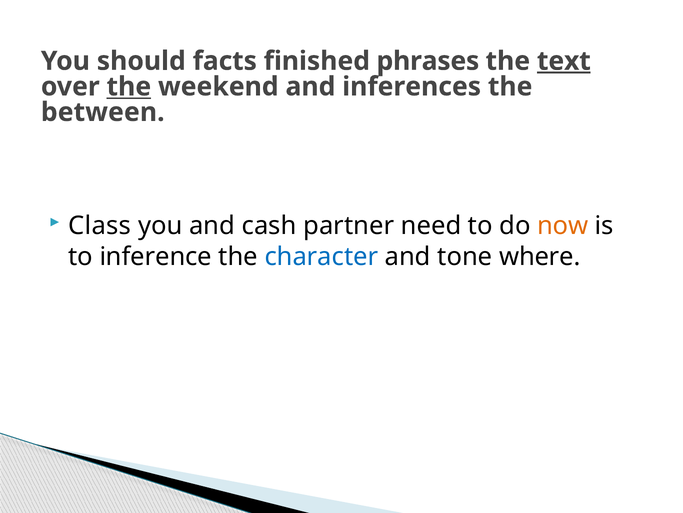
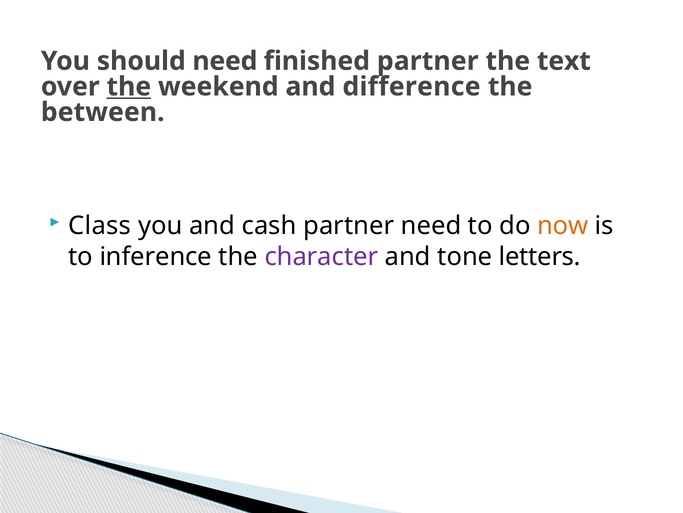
should facts: facts -> need (225, 61)
finished phrases: phrases -> partner (428, 61)
text underline: present -> none (564, 61)
inferences: inferences -> difference (411, 87)
character colour: blue -> purple (321, 256)
where: where -> letters (540, 256)
